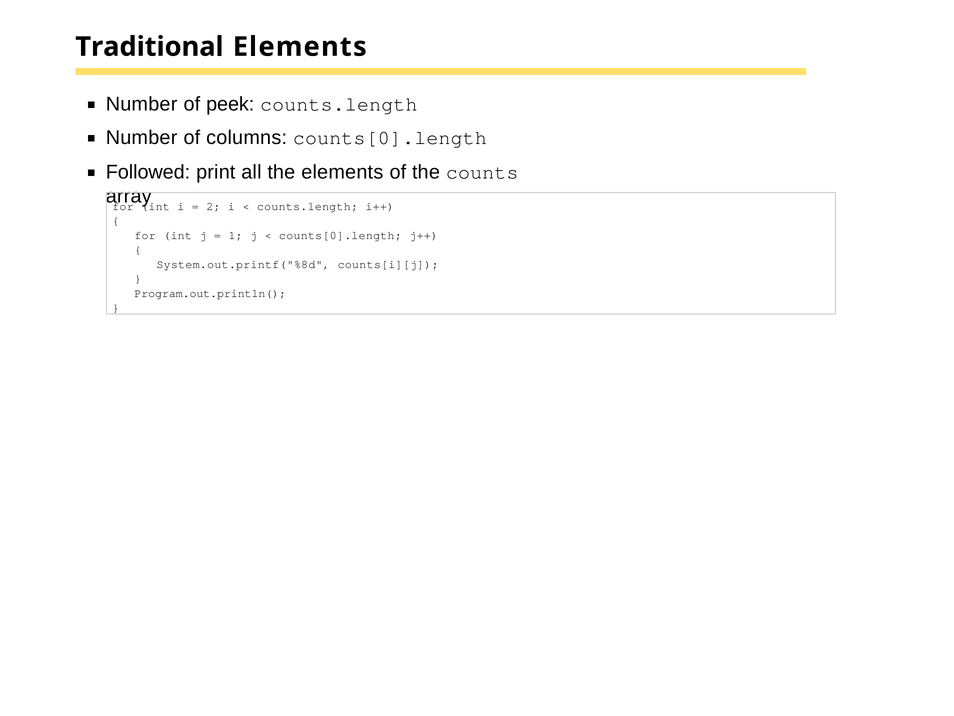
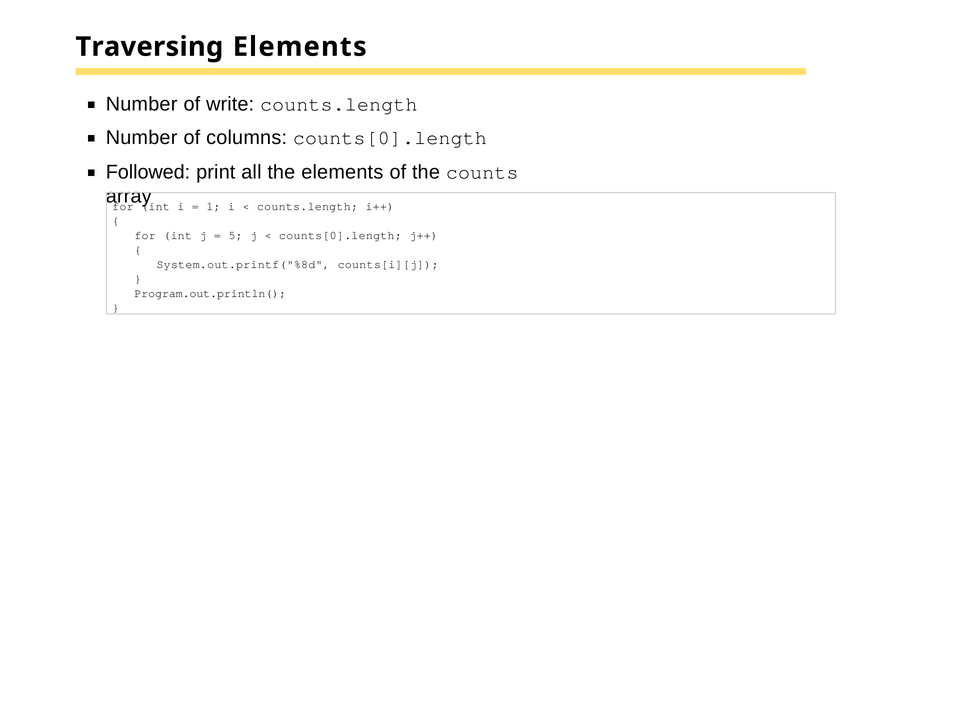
Traditional: Traditional -> Traversing (149, 47)
peek: peek -> write (230, 104)
2: 2 -> 1 (213, 206)
1: 1 -> 5 (236, 235)
